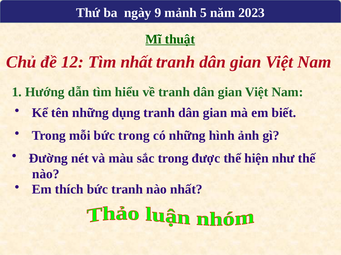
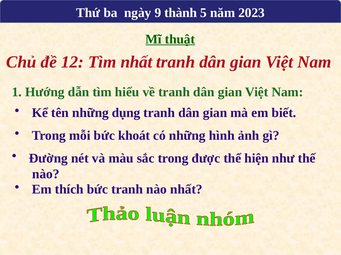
mảnh: mảnh -> thành (181, 13)
bức trong: trong -> khoát (134, 136)
